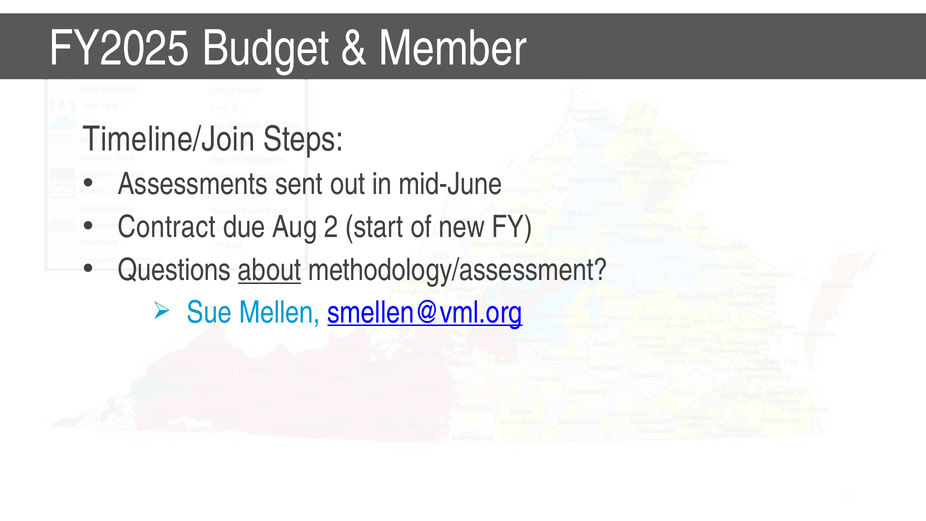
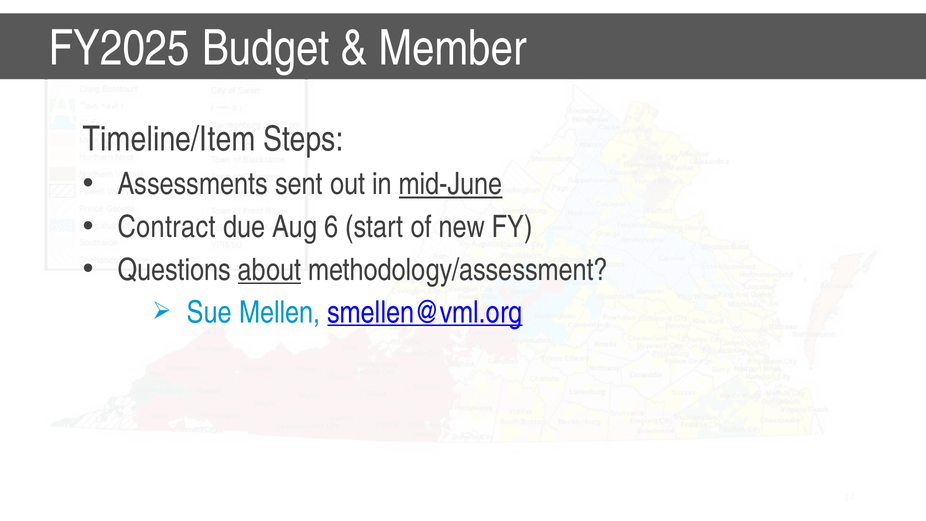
Timeline/Join: Timeline/Join -> Timeline/Item (169, 139)
mid-June underline: none -> present (451, 184)
2: 2 -> 6 (331, 227)
